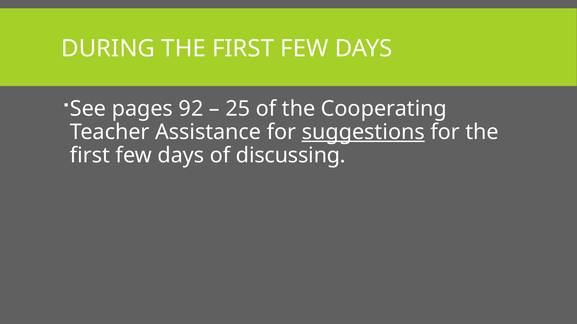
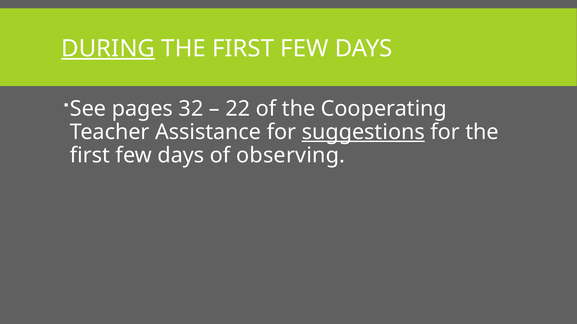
DURING underline: none -> present (108, 49)
92: 92 -> 32 (191, 109)
25: 25 -> 22 (238, 109)
discussing: discussing -> observing (291, 156)
